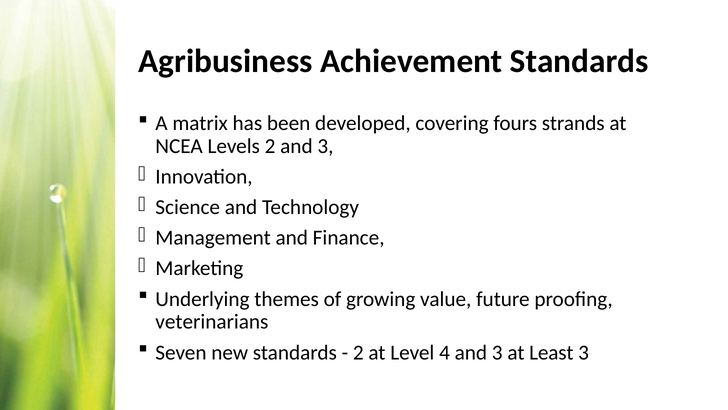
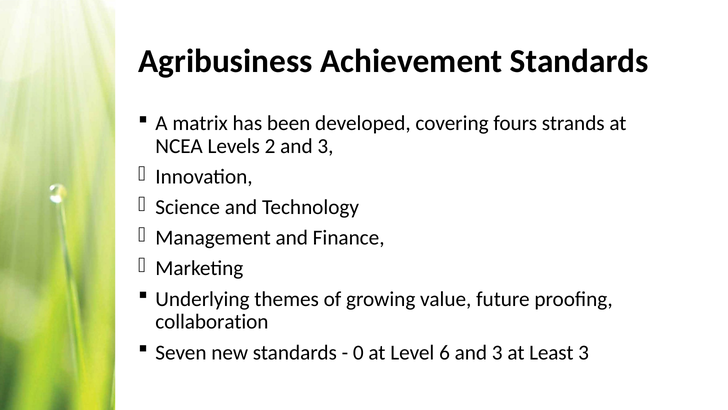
veterinarians: veterinarians -> collaboration (212, 322)
2: 2 -> 0 (358, 352)
4: 4 -> 6 (445, 352)
